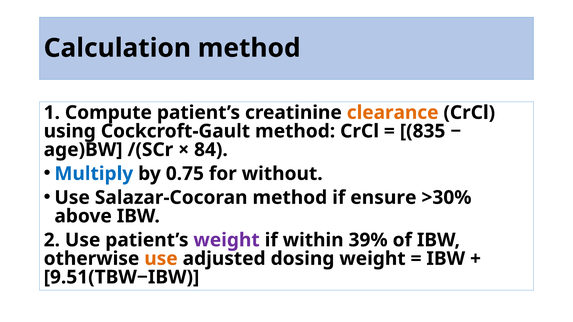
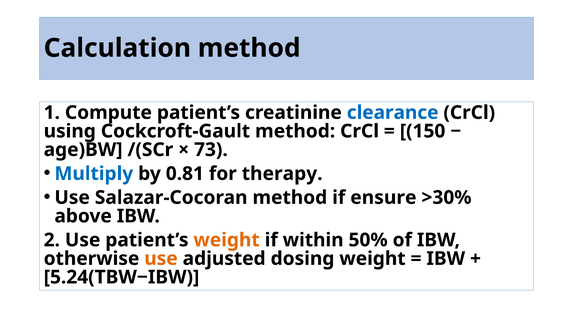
clearance colour: orange -> blue (393, 113)
835: 835 -> 150 (423, 131)
84: 84 -> 73 (211, 150)
0.75: 0.75 -> 0.81 (185, 174)
without: without -> therapy (282, 174)
weight colour: purple -> orange (227, 240)
39%: 39% -> 50% (368, 240)
9.51(TBW−IBW: 9.51(TBW−IBW -> 5.24(TBW−IBW (122, 277)
